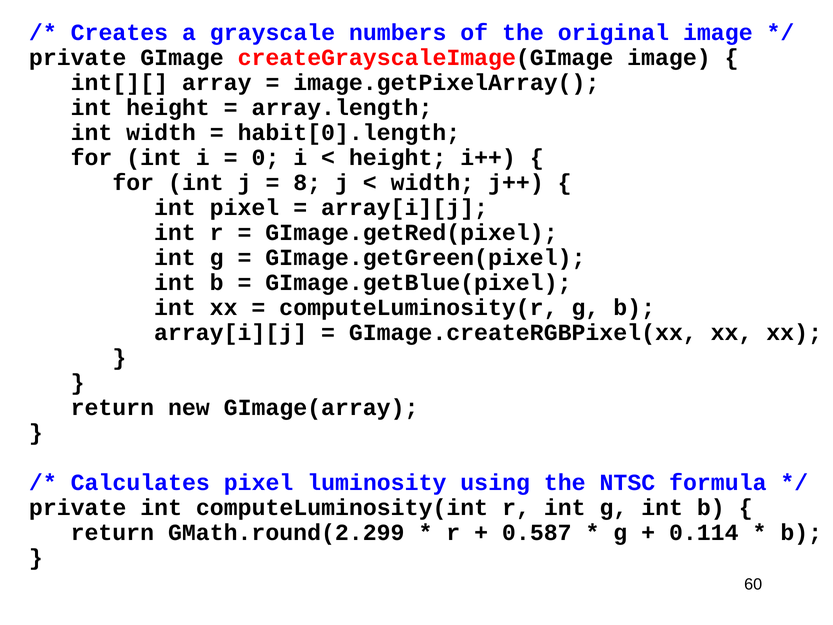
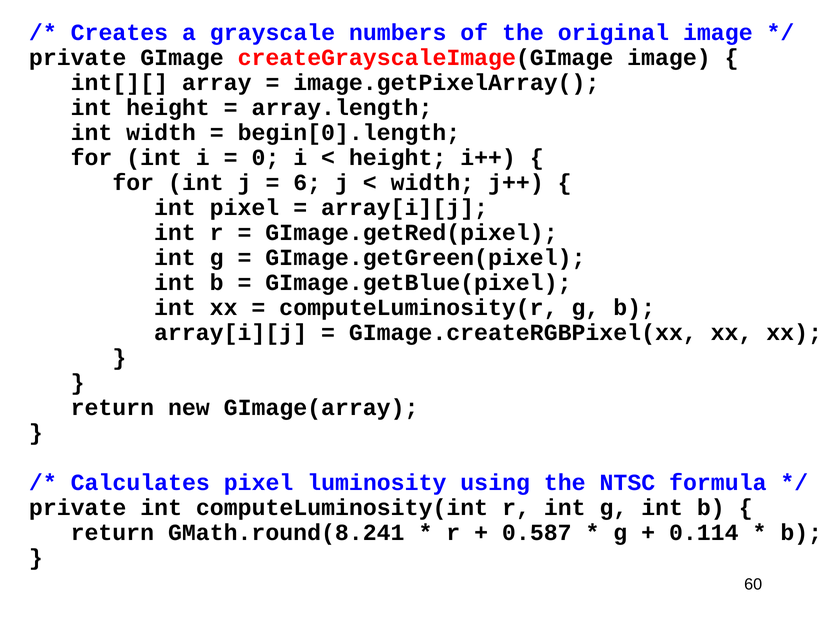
habit[0].length: habit[0].length -> begin[0].length (349, 132)
8: 8 -> 6 (307, 182)
GMath.round(2.299: GMath.round(2.299 -> GMath.round(8.241 (286, 532)
